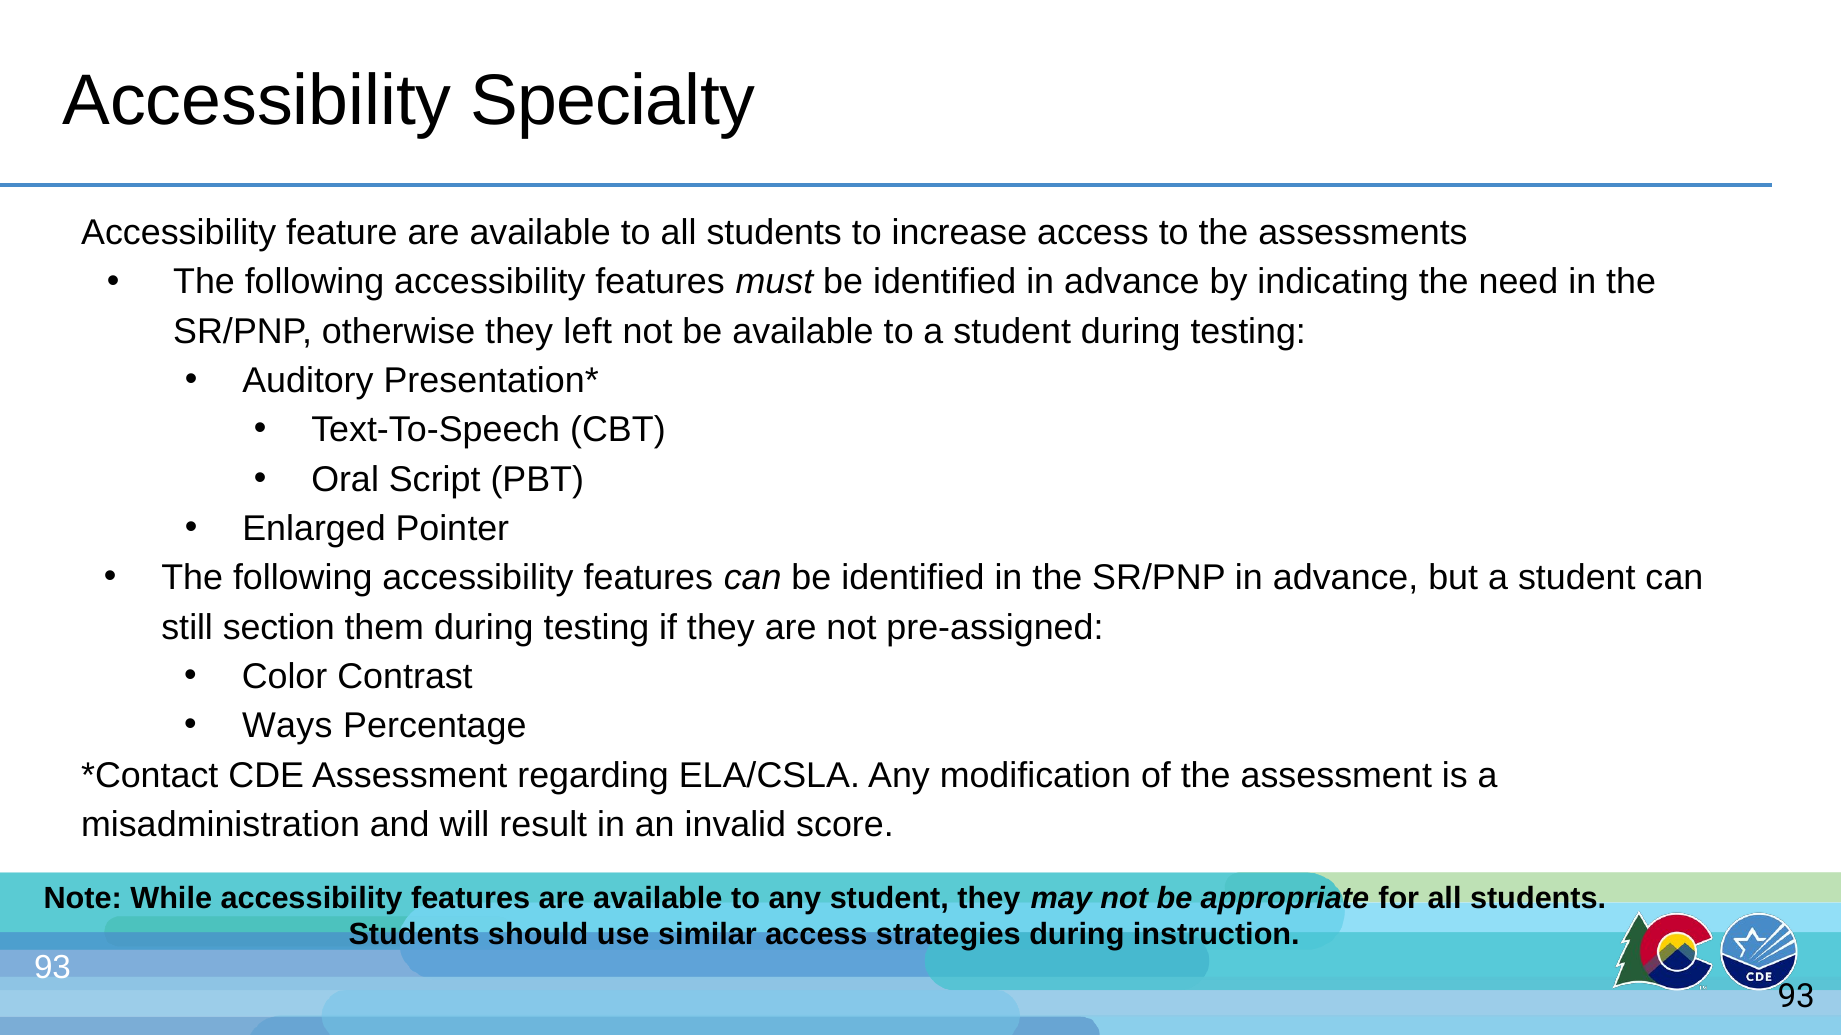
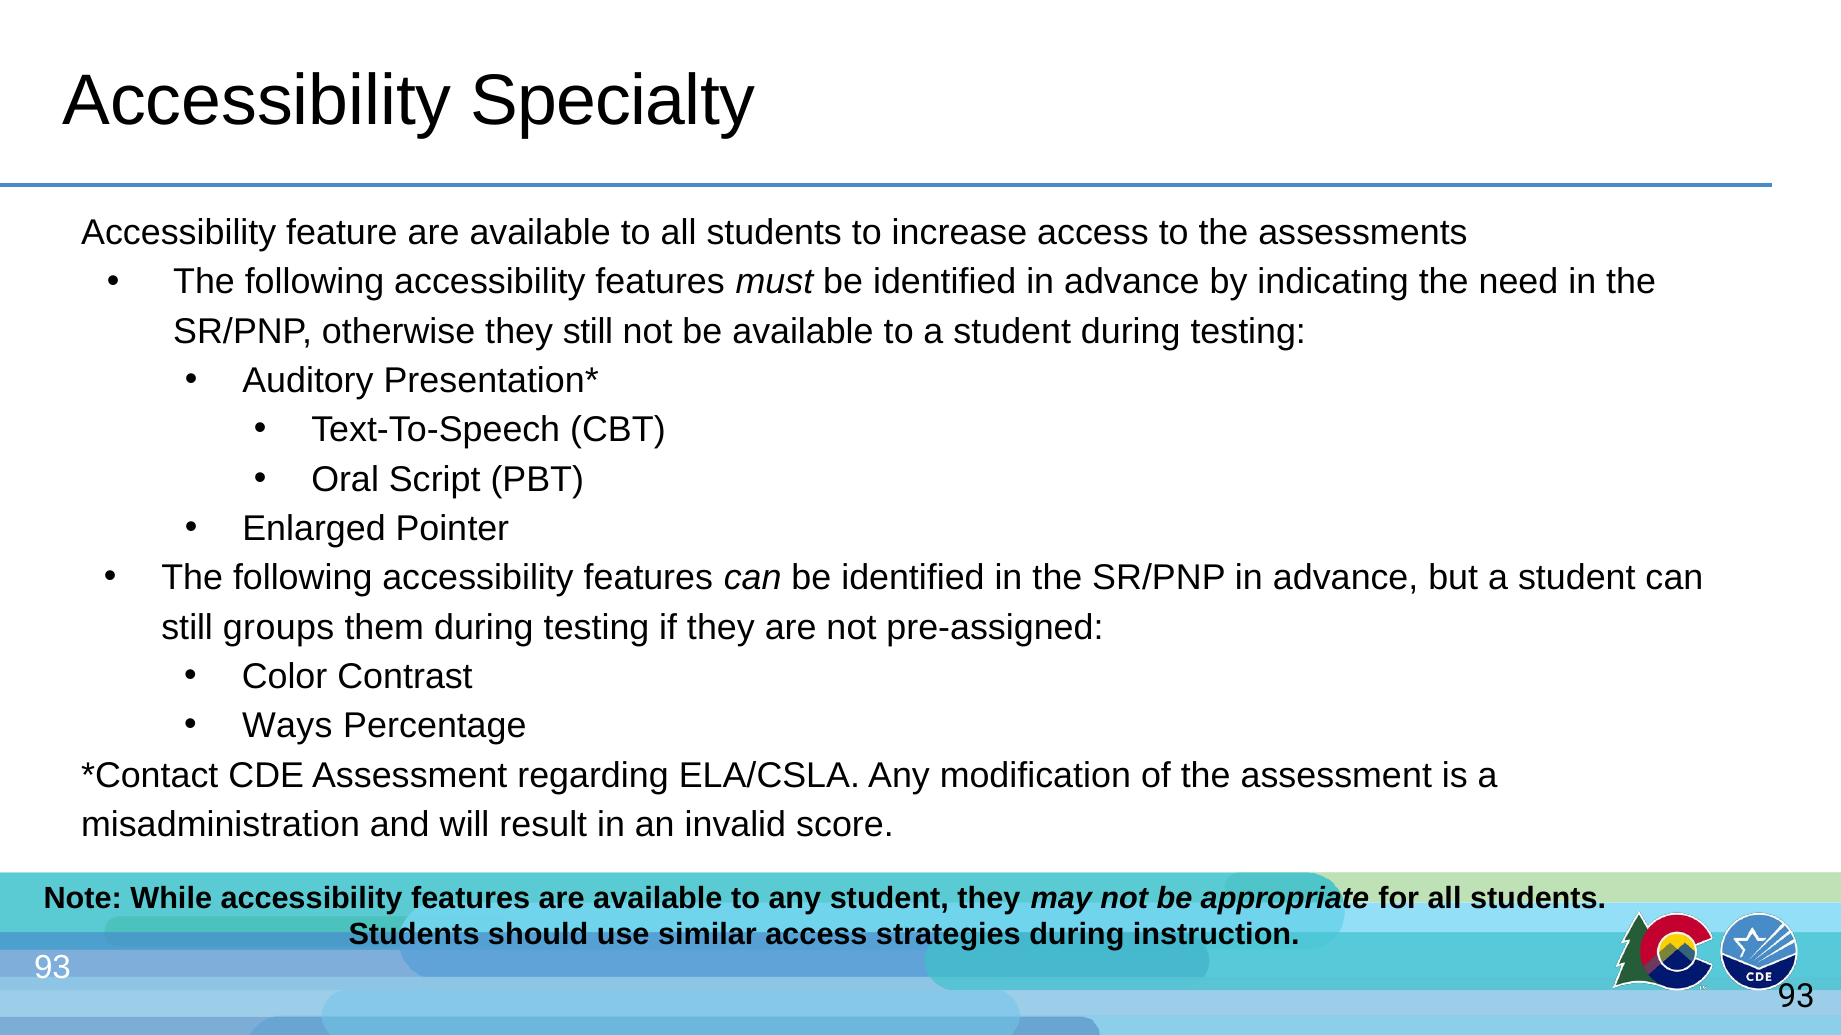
they left: left -> still (588, 332)
section: section -> groups (279, 628)
